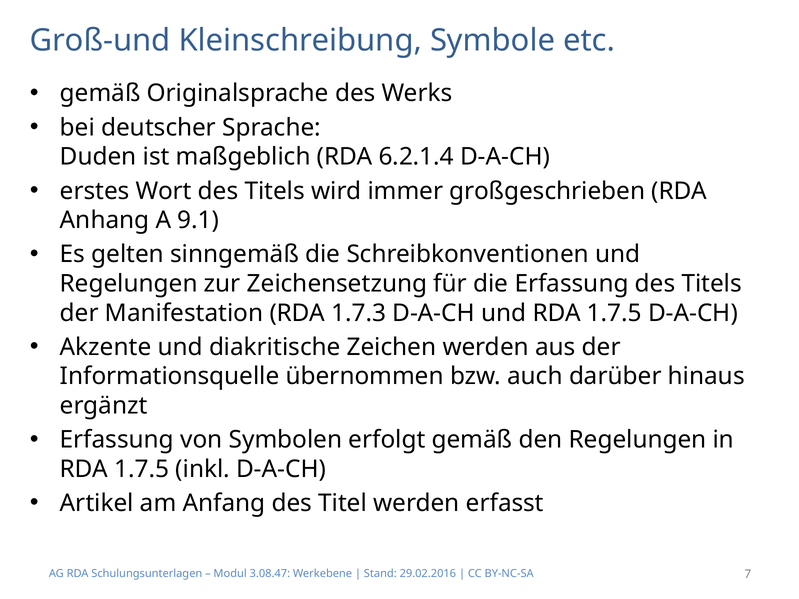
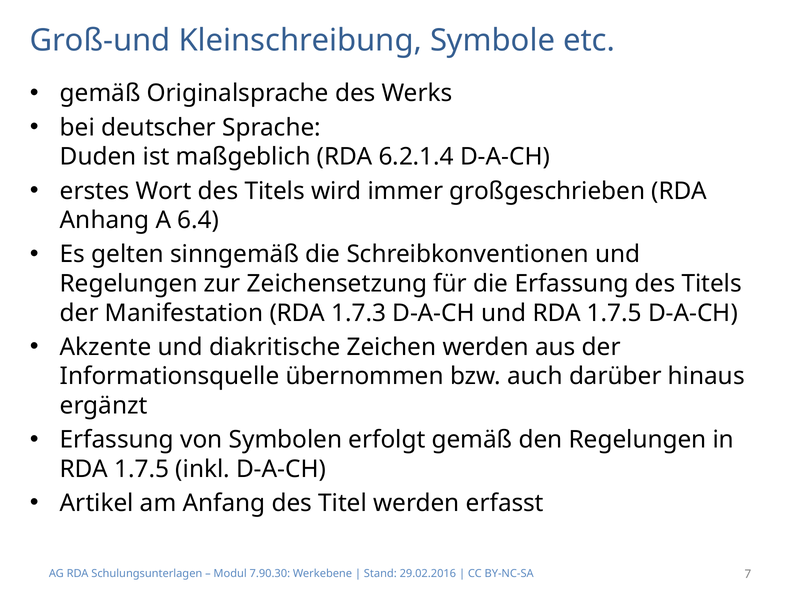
9.1: 9.1 -> 6.4 (198, 220)
3.08.47: 3.08.47 -> 7.90.30 (270, 574)
